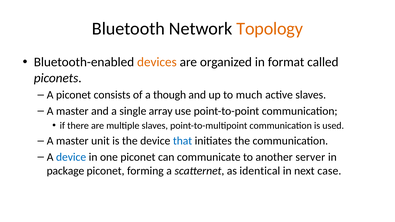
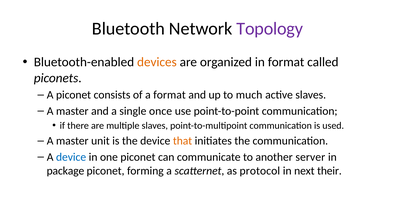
Topology colour: orange -> purple (270, 29)
a though: though -> format (170, 95)
array: array -> once (161, 111)
that colour: blue -> orange (183, 141)
identical: identical -> protocol (260, 171)
case: case -> their (329, 171)
